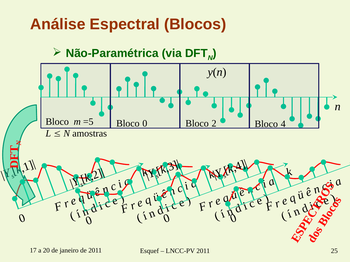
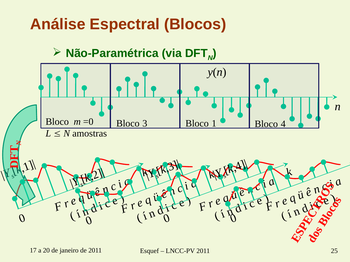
=5: =5 -> =0 (88, 122)
Bloco 0: 0 -> 3 (145, 124)
Bloco 2: 2 -> 1 (214, 124)
